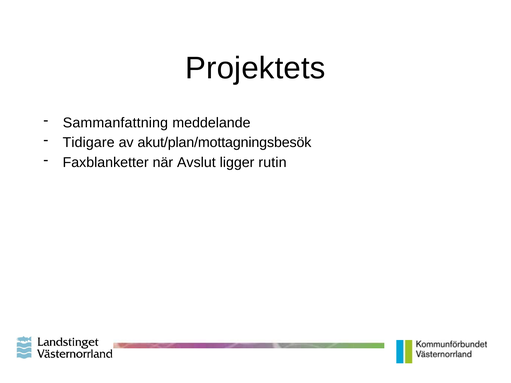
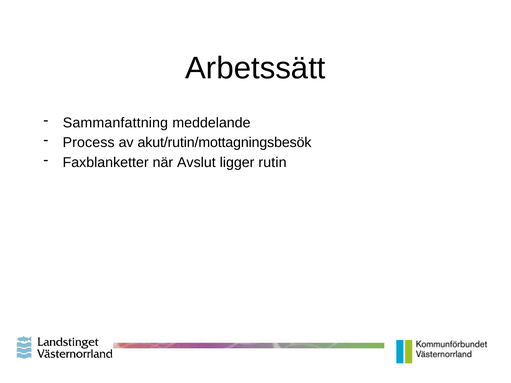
Projektets: Projektets -> Arbetssätt (255, 68)
Tidigare: Tidigare -> Process (89, 143)
akut/plan/mottagningsbesök: akut/plan/mottagningsbesök -> akut/rutin/mottagningsbesök (225, 143)
